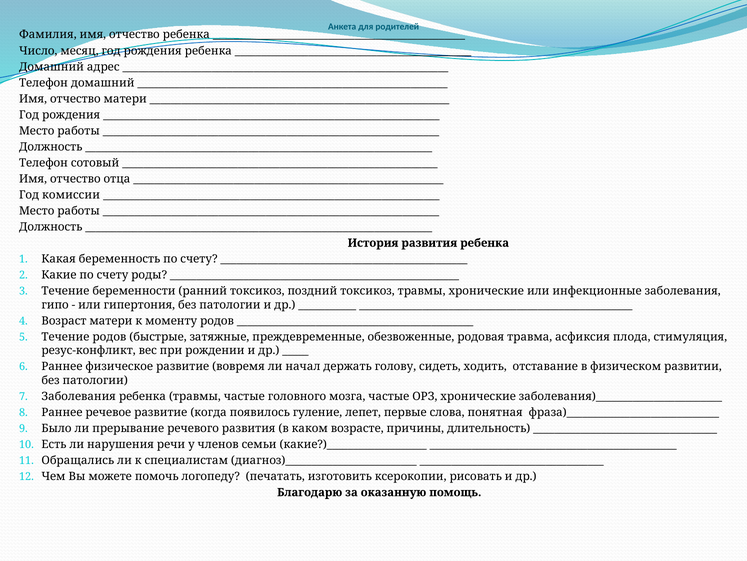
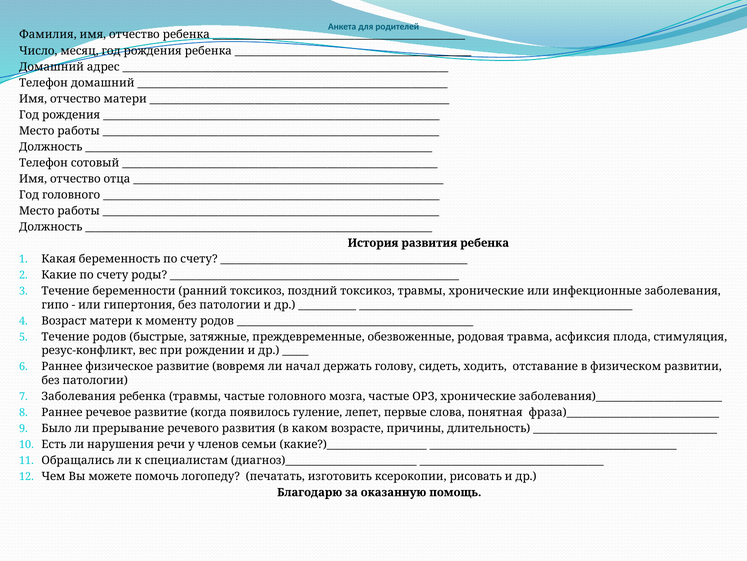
Год комиссии: комиссии -> головного (71, 195)
